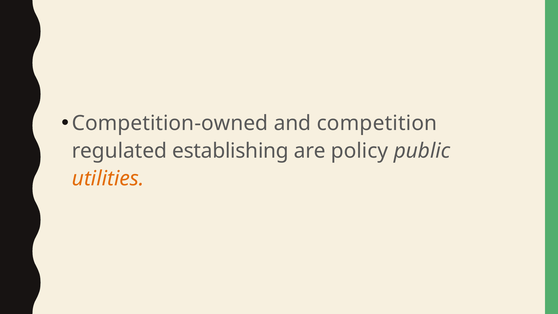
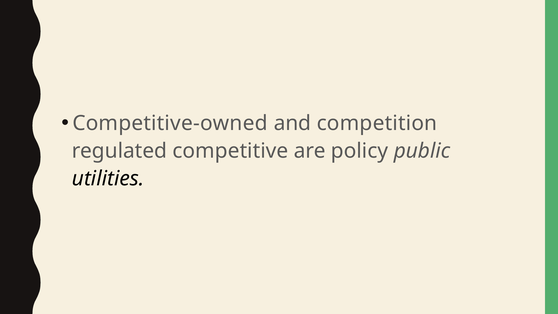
Competition-owned: Competition-owned -> Competitive-owned (170, 123)
establishing: establishing -> competitive (230, 151)
utilities colour: orange -> black (108, 178)
